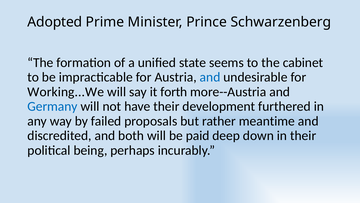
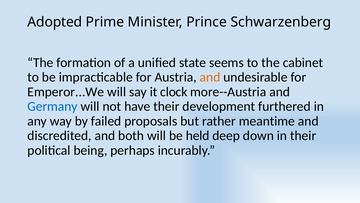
and colour: blue -> orange (210, 77)
Working...We: Working...We -> Emperor...We (66, 92)
forth: forth -> clock (174, 92)
paid: paid -> held (198, 135)
